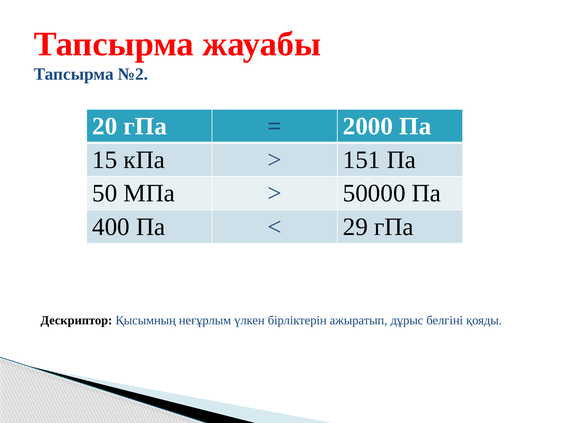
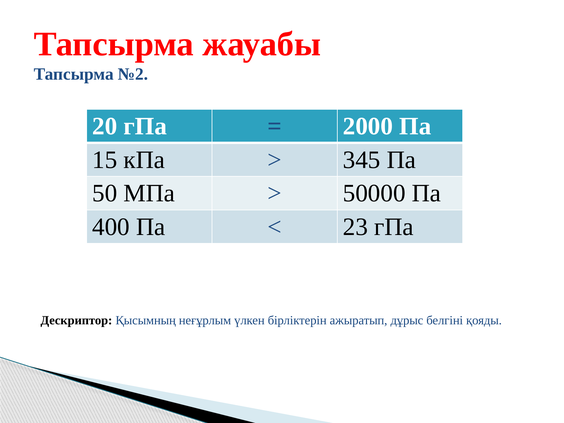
151: 151 -> 345 (362, 160)
29: 29 -> 23 (355, 227)
